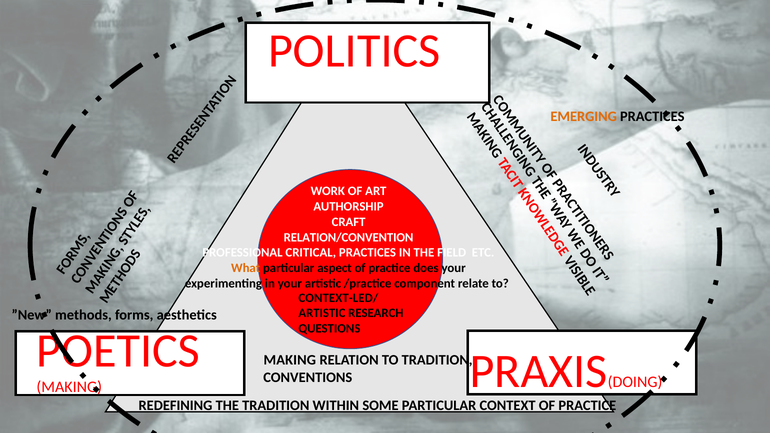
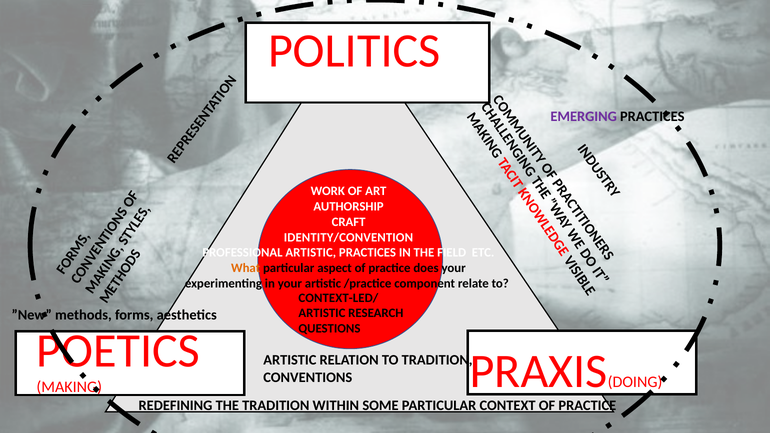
EMERGING colour: orange -> purple (584, 117)
RELATION/CONVENTION: RELATION/CONVENTION -> IDENTITY/CONVENTION (348, 237)
PROFESSIONAL CRITICAL: CRITICAL -> ARTISTIC (311, 253)
MAKING: MAKING -> ARTISTIC (290, 360)
